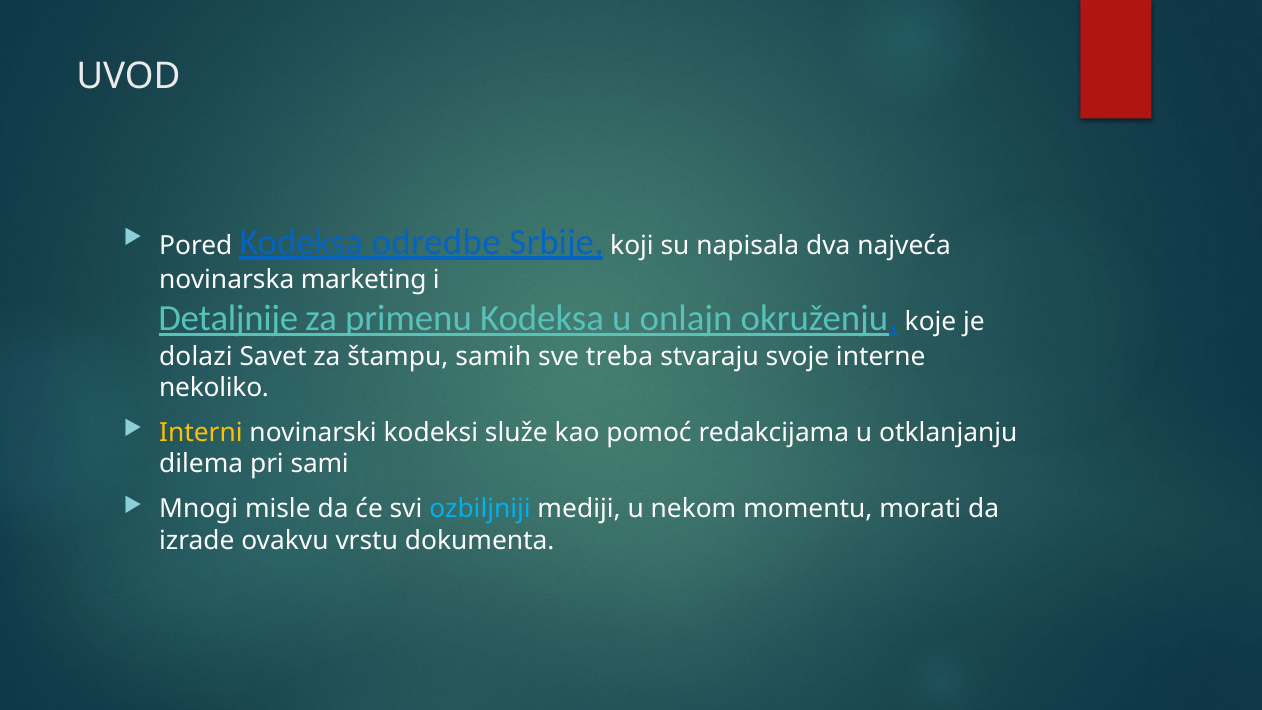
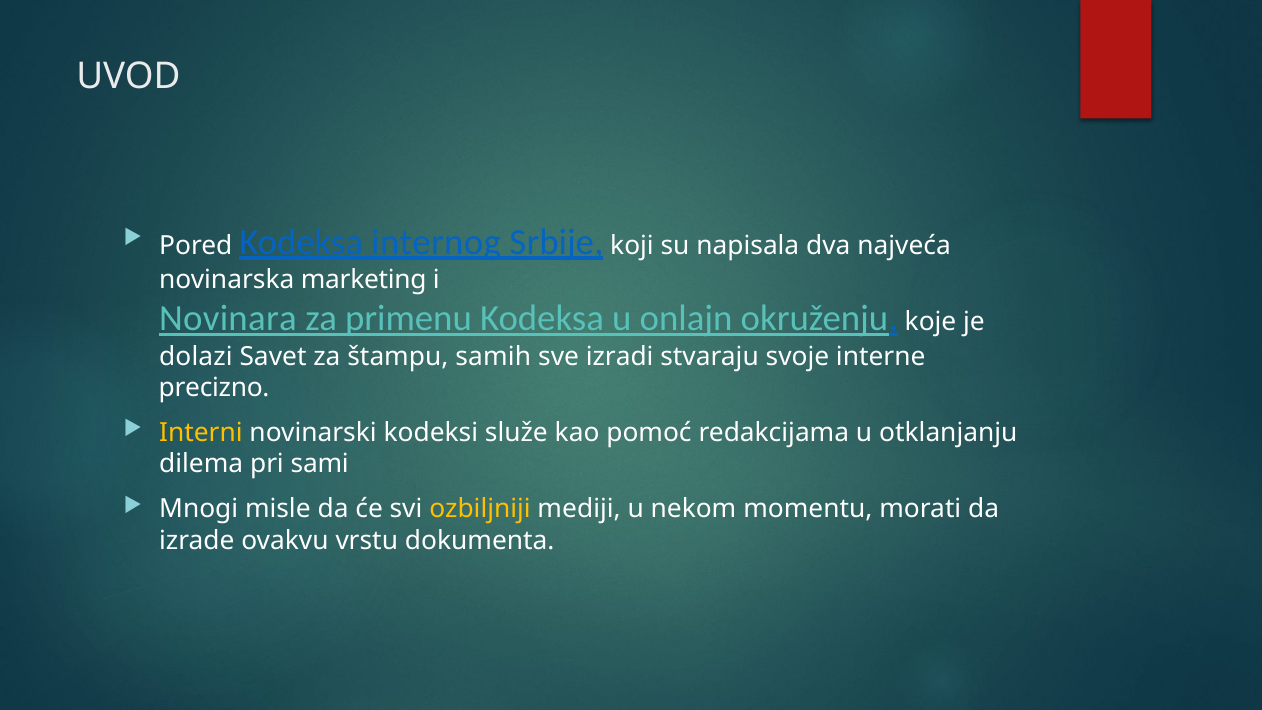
odredbe: odredbe -> internog (436, 242)
Detaljnije: Detaljnije -> Novinara (228, 318)
treba: treba -> izradi (620, 356)
nekoliko: nekoliko -> precizno (214, 388)
ozbiljniji colour: light blue -> yellow (480, 509)
